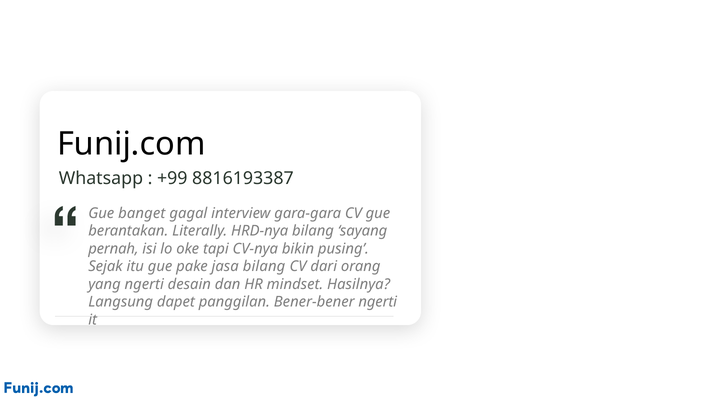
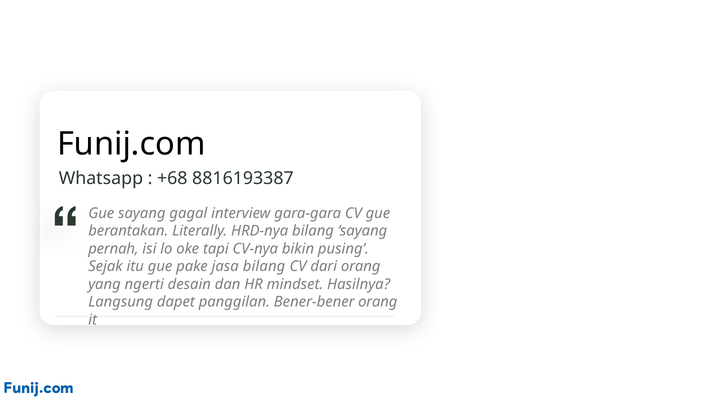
+99: +99 -> +68 (172, 178)
Gue banget: banget -> sayang (142, 213)
Bener-bener ngerti: ngerti -> orang (378, 302)
